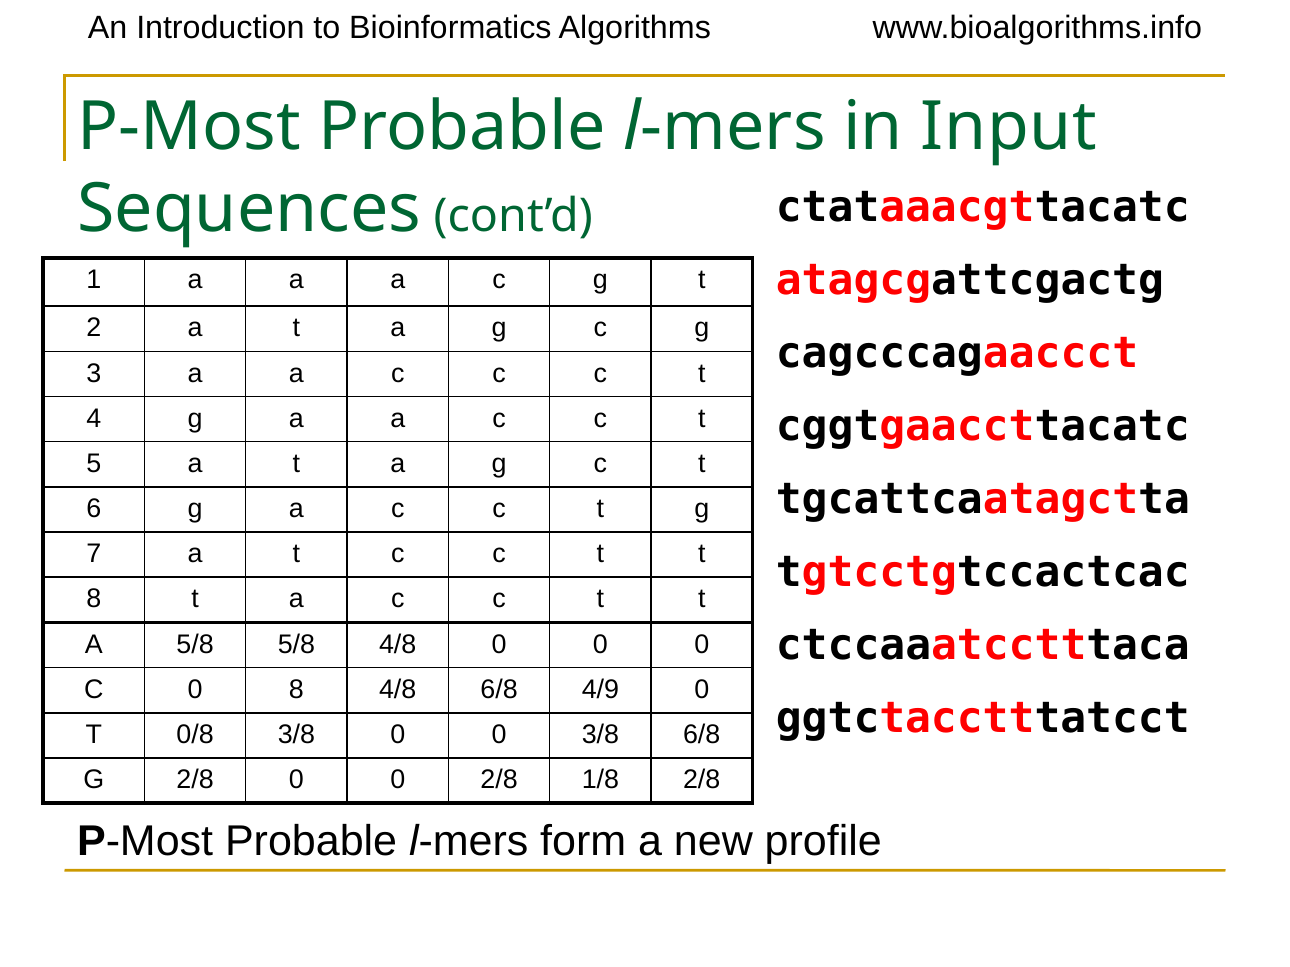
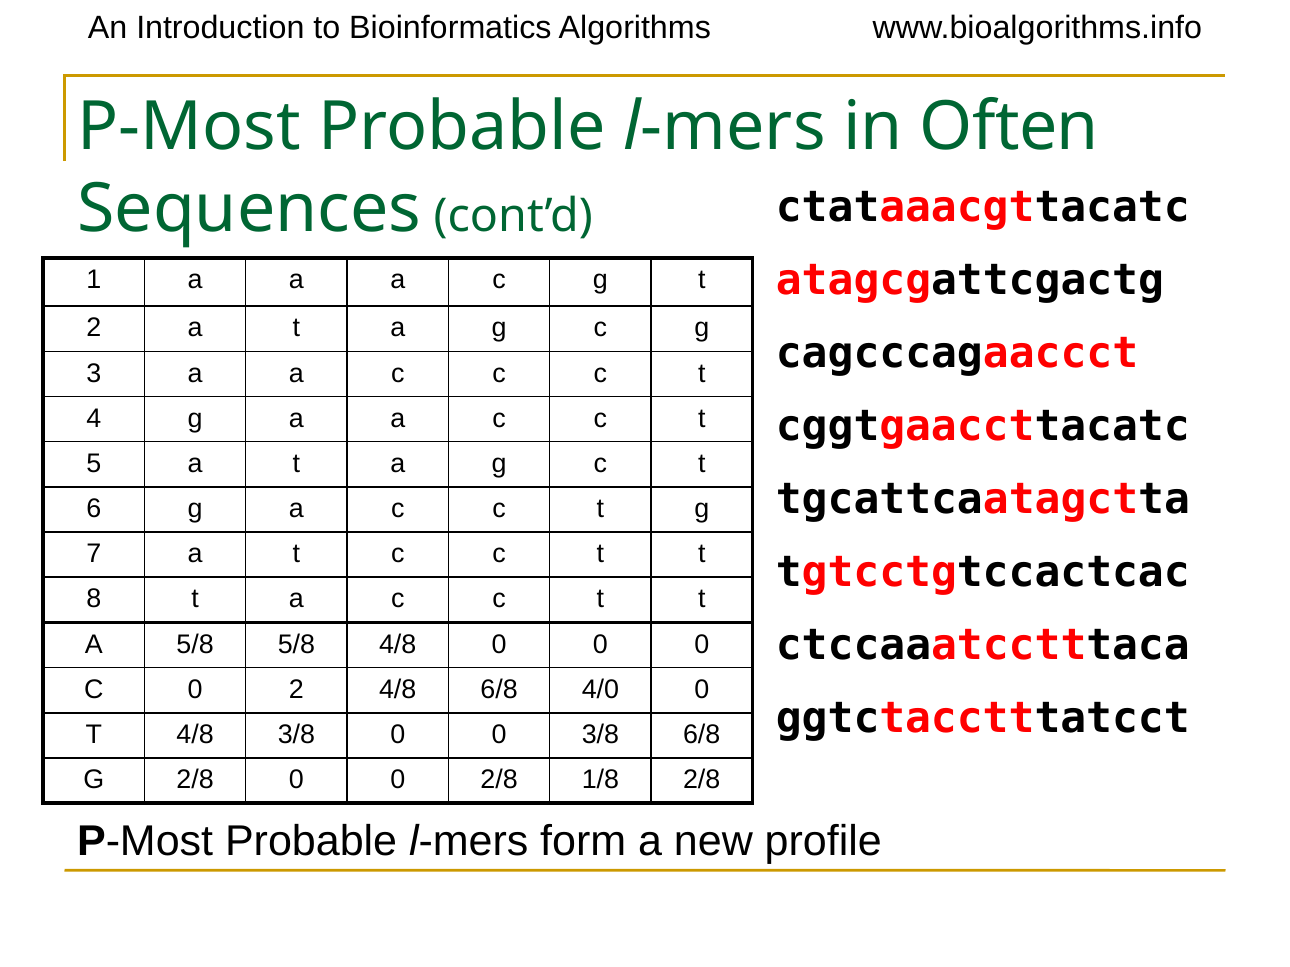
Input: Input -> Often (1009, 127)
0 8: 8 -> 2 (296, 690)
4/9: 4/9 -> 4/0 (600, 690)
T 0/8: 0/8 -> 4/8 (195, 735)
